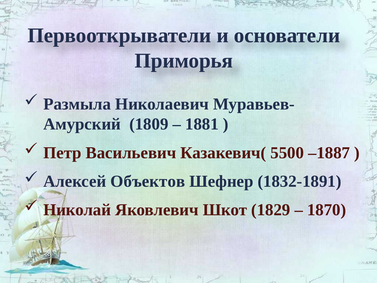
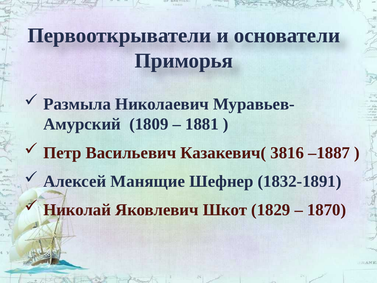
5500: 5500 -> 3816 (287, 153)
Объектов: Объектов -> Манящие (148, 181)
